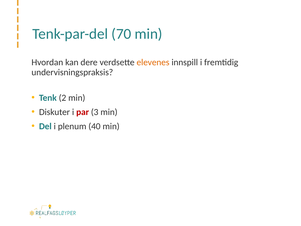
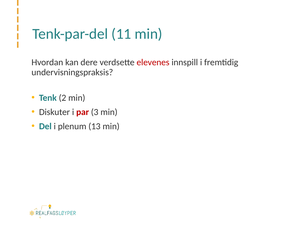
70: 70 -> 11 (121, 34)
elevenes colour: orange -> red (153, 62)
40: 40 -> 13 (94, 126)
